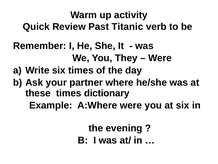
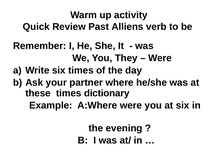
Titanic: Titanic -> Alliens (127, 27)
